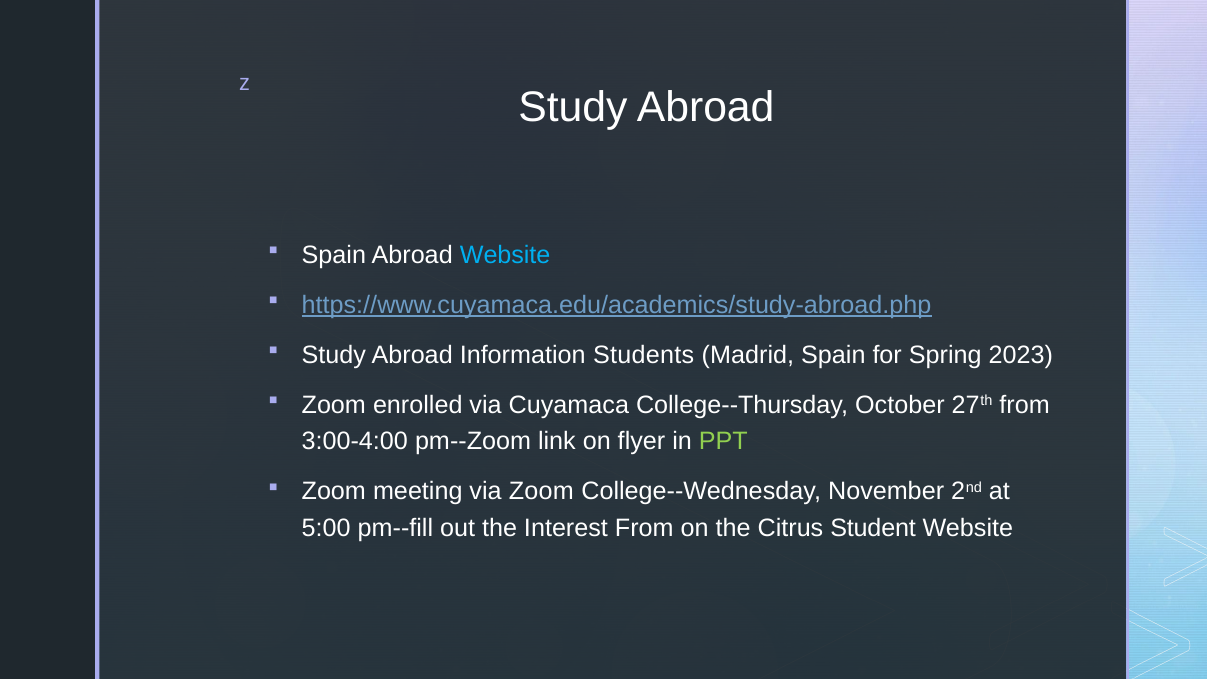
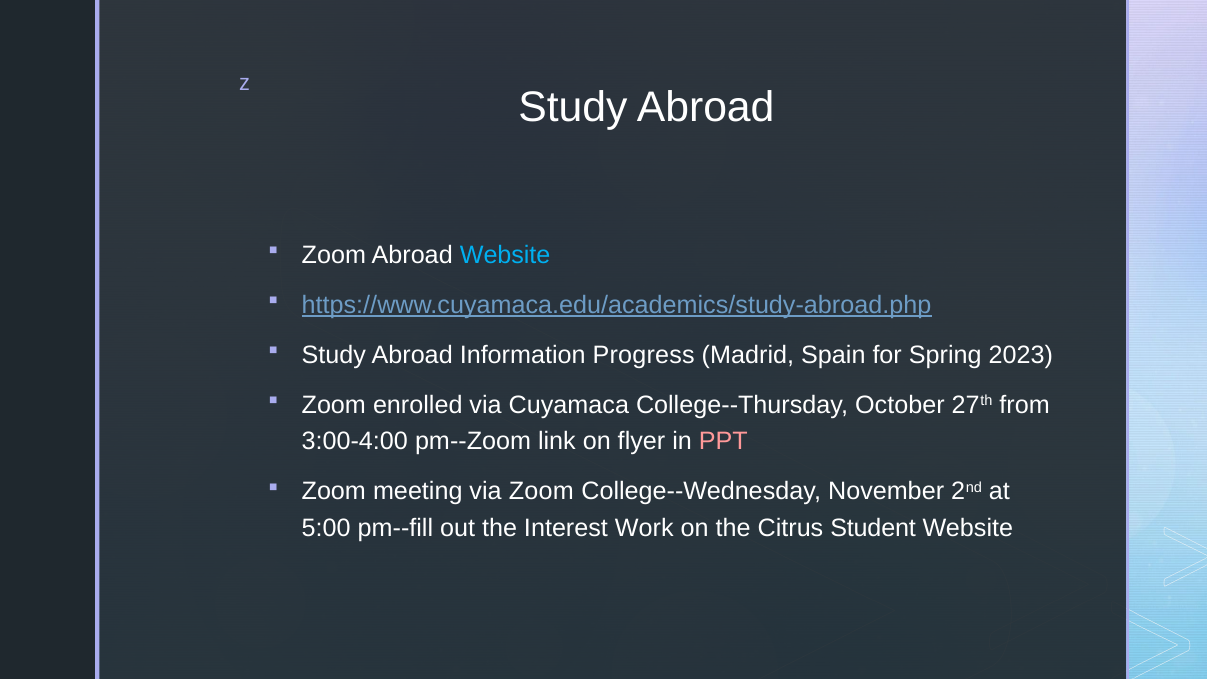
Spain: Spain -> Zoom (334, 255)
Students: Students -> Progress (644, 355)
PPT colour: light green -> pink (723, 441)
Interest From: From -> Work (644, 528)
